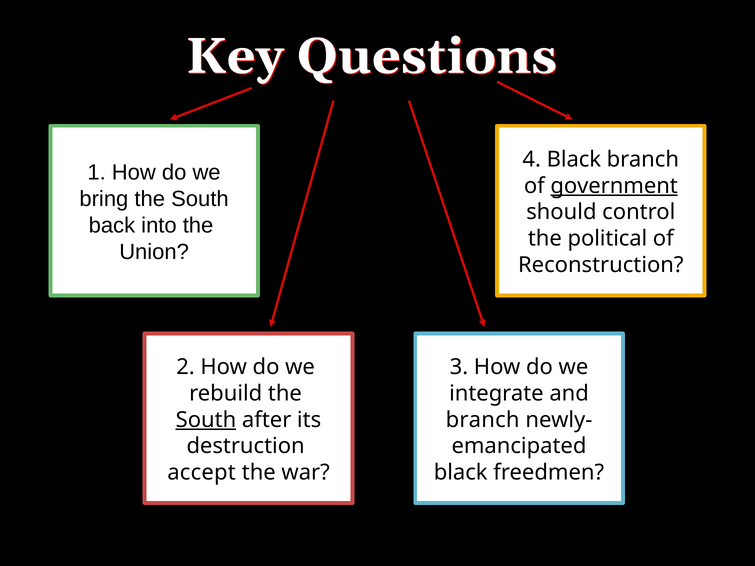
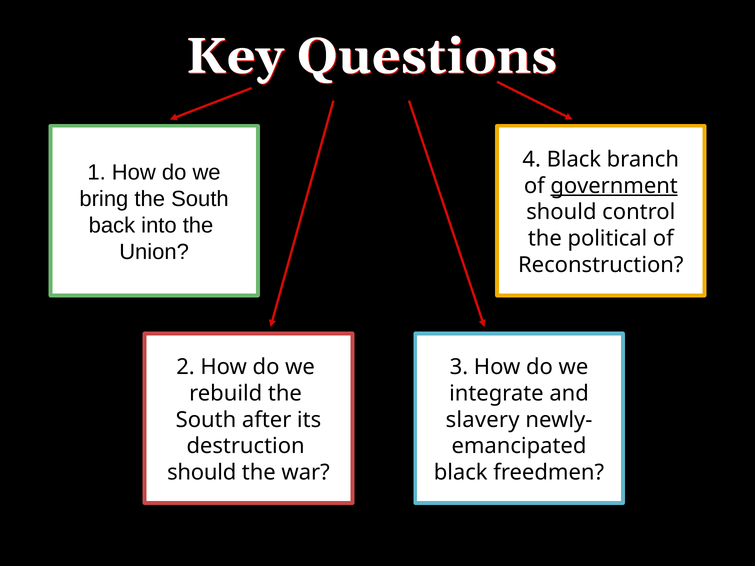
South underline: present -> none (206, 420)
branch: branch -> slavery (483, 420)
accept: accept -> should (202, 473)
